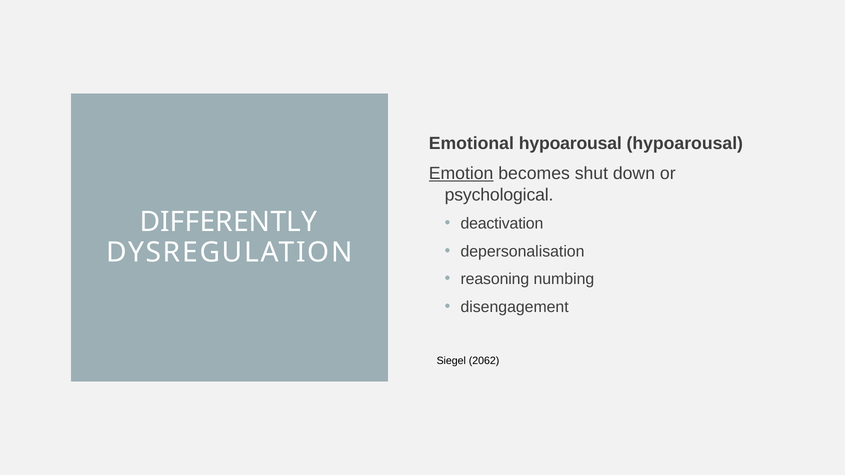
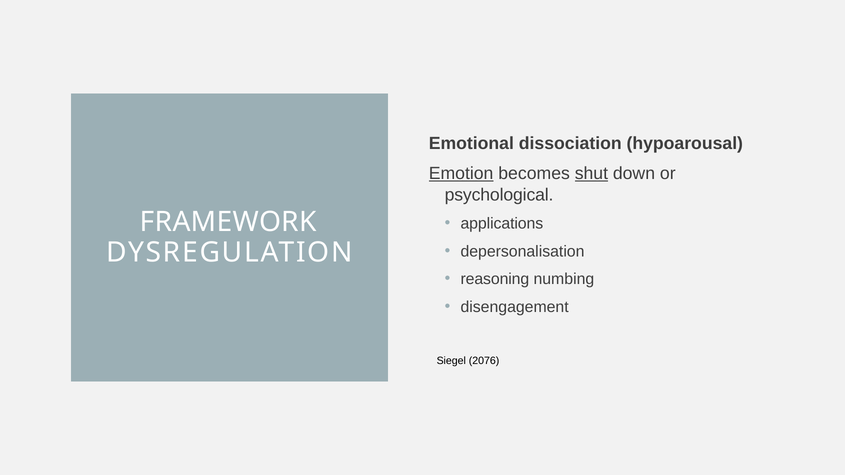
Emotional hypoarousal: hypoarousal -> dissociation (570, 144)
shut underline: none -> present (591, 174)
DIFFERENTLY: DIFFERENTLY -> FRAMEWORK (228, 222)
deactivation: deactivation -> applications (502, 224)
2062: 2062 -> 2076 (484, 361)
